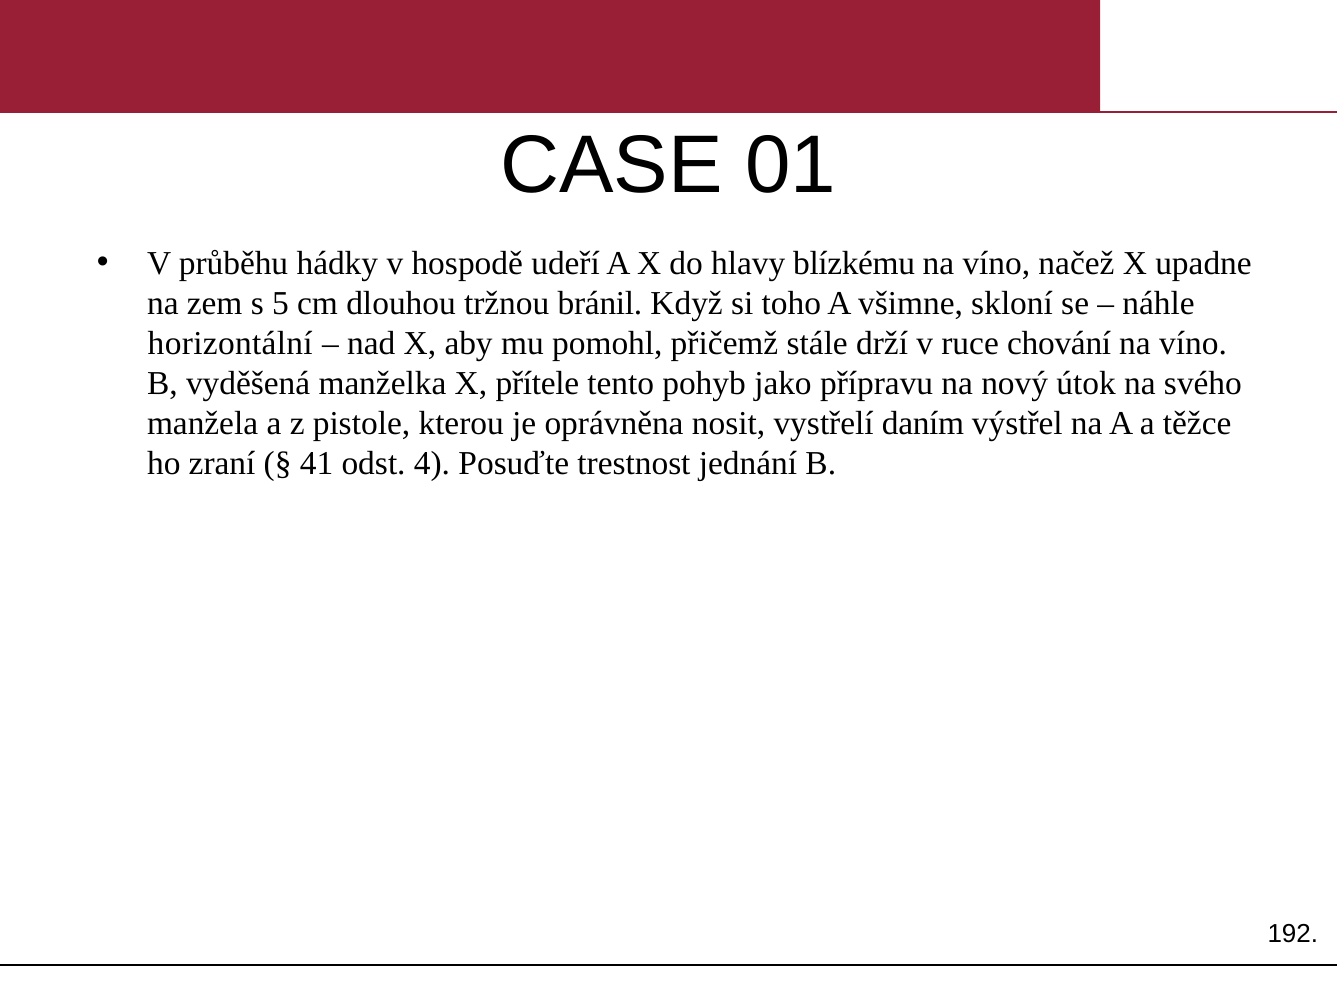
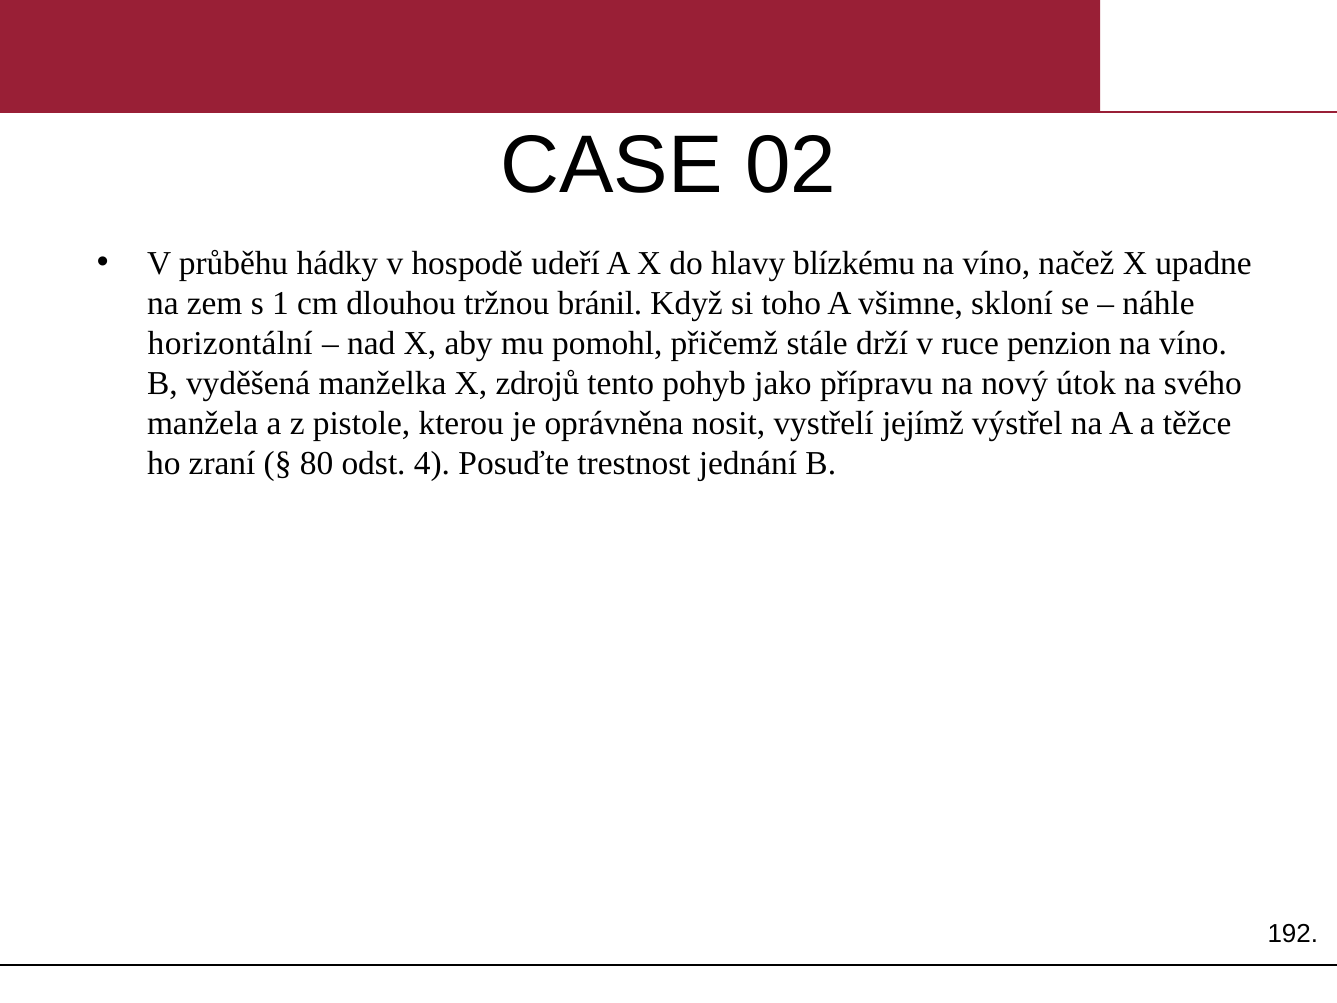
01: 01 -> 02 (791, 166)
5: 5 -> 1 (281, 303)
chování: chování -> penzion (1059, 343)
přítele: přítele -> zdrojů (537, 383)
daním: daním -> jejímž (923, 423)
41: 41 -> 80 (317, 464)
